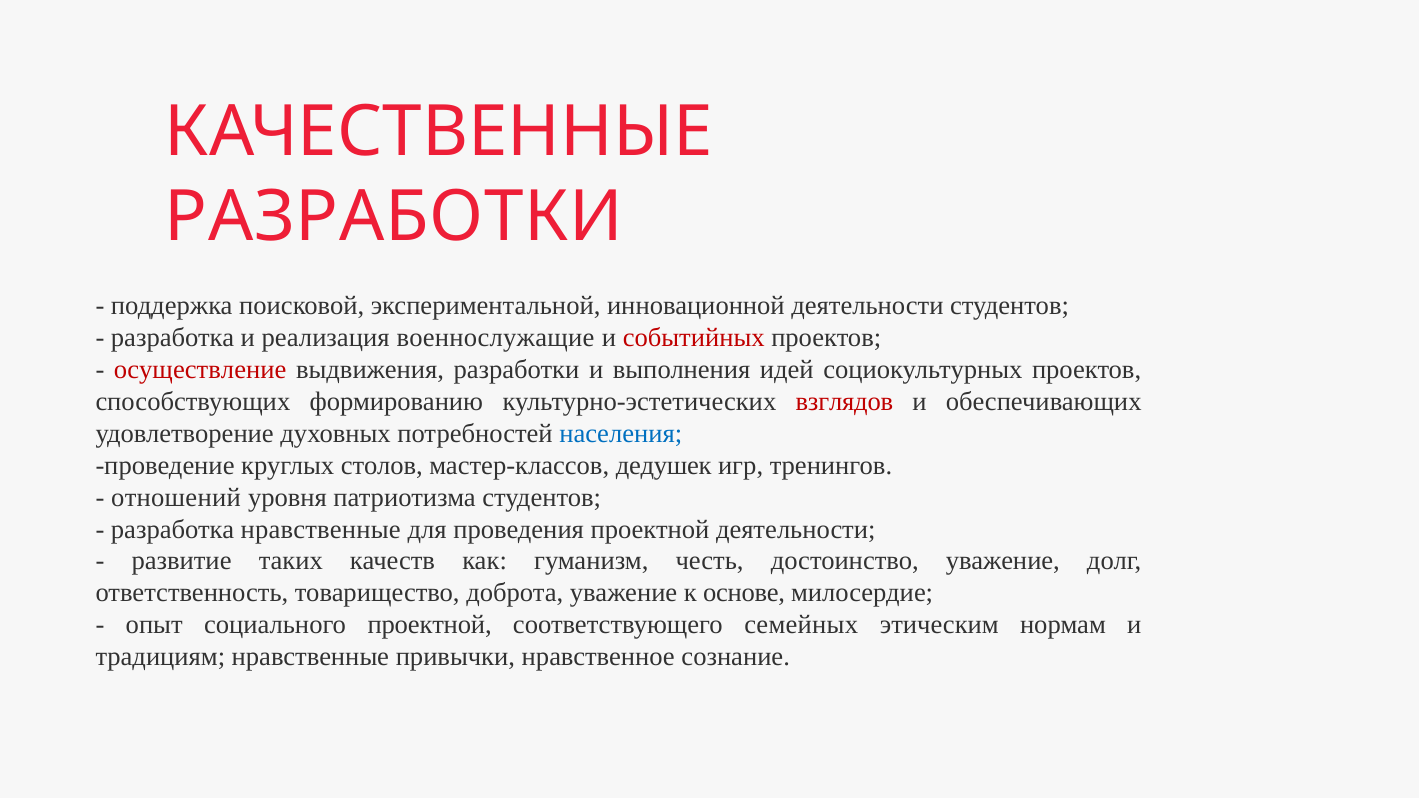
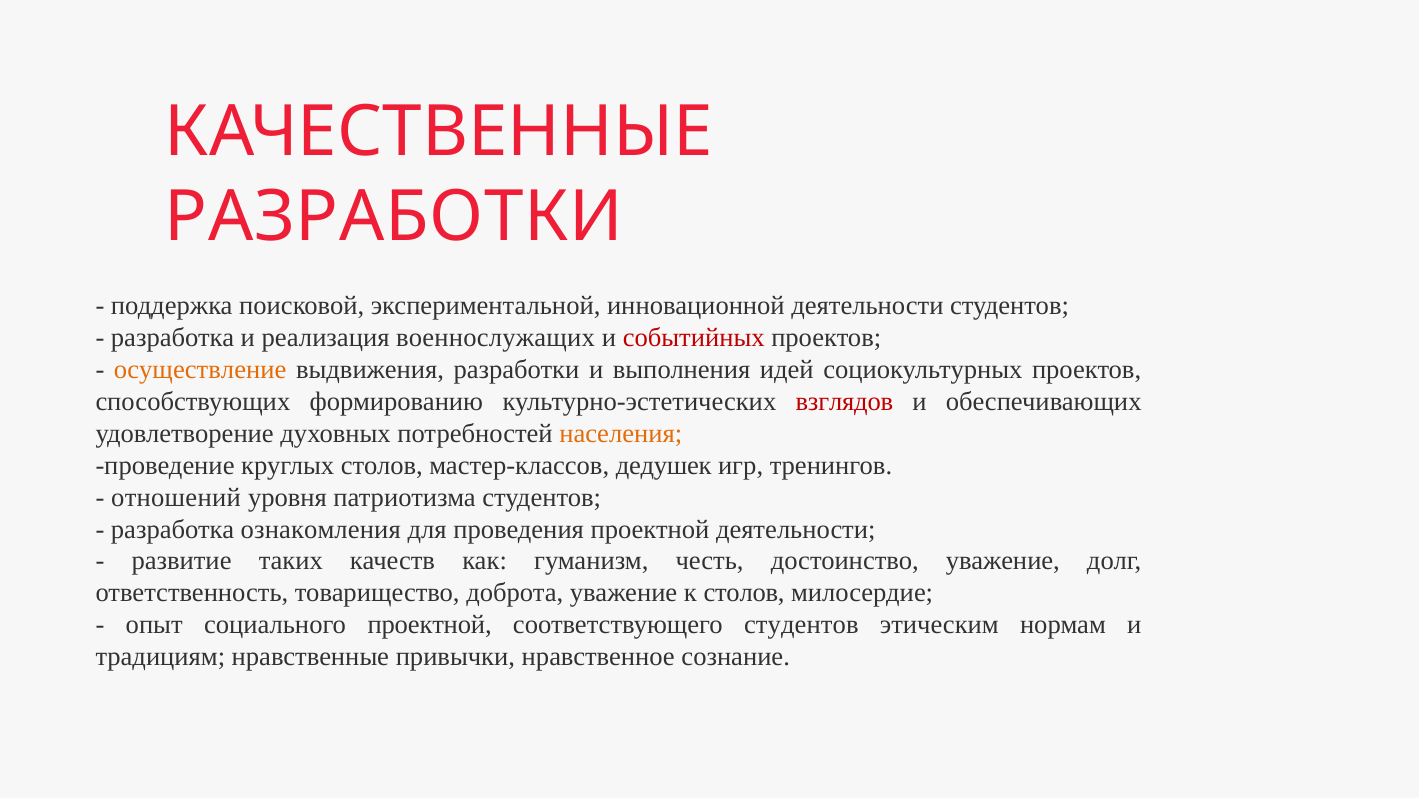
военнослужащие: военнослужащие -> военнослужащих (496, 338)
осуществление colour: red -> orange (200, 370)
населения colour: blue -> orange (621, 434)
разработка нравственные: нравственные -> ознакомления (321, 529)
к основе: основе -> столов (744, 593)
соответствующего семейных: семейных -> студентов (801, 625)
